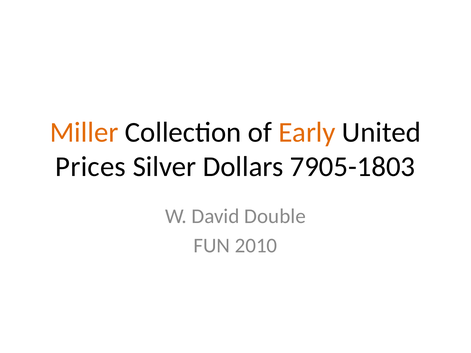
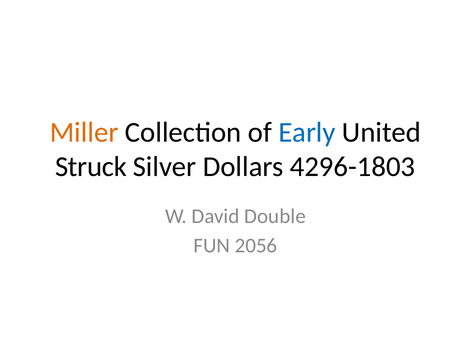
Early colour: orange -> blue (307, 132)
Prices: Prices -> Struck (91, 167)
7905-1803: 7905-1803 -> 4296-1803 (353, 167)
2010: 2010 -> 2056 (256, 246)
